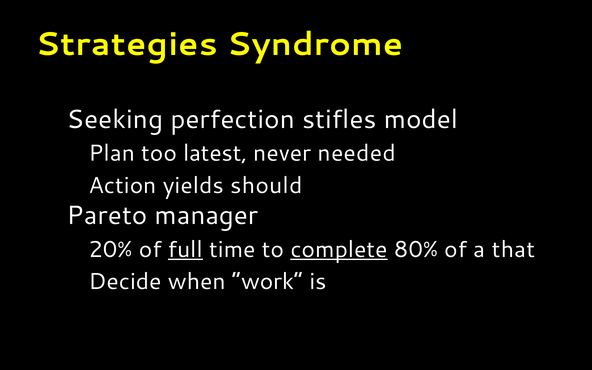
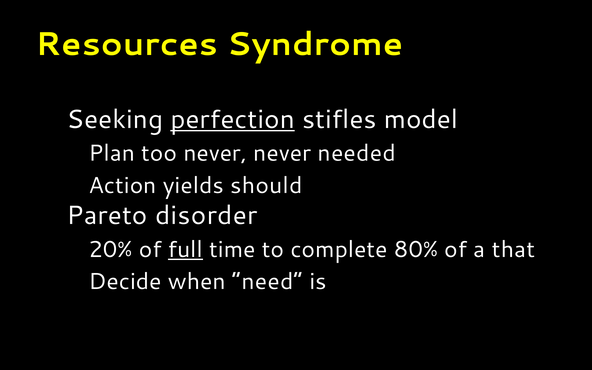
Strategies: Strategies -> Resources (127, 44)
perfection underline: none -> present (233, 119)
too latest: latest -> never (215, 153)
manager: manager -> disorder (206, 215)
complete underline: present -> none (339, 249)
work: work -> need (267, 282)
